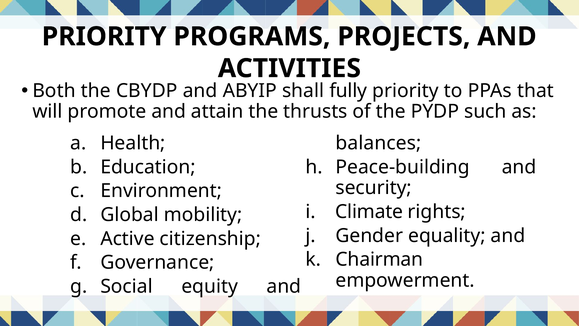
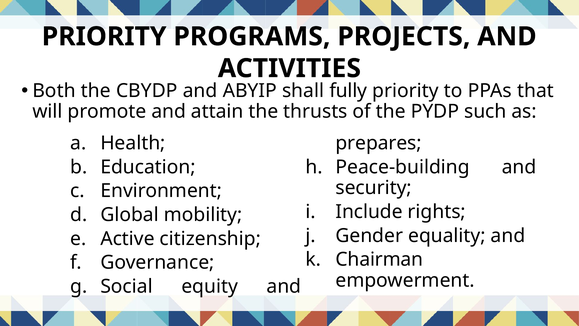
balances: balances -> prepares (379, 143)
Climate: Climate -> Include (369, 212)
